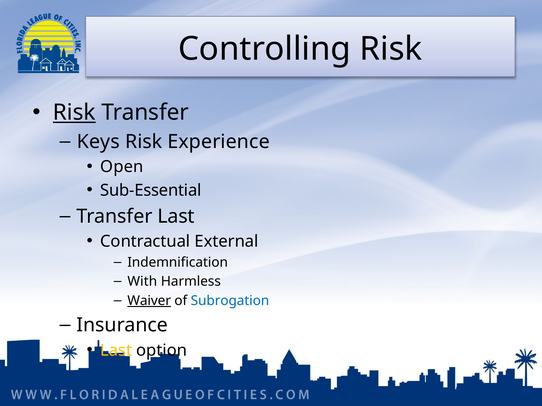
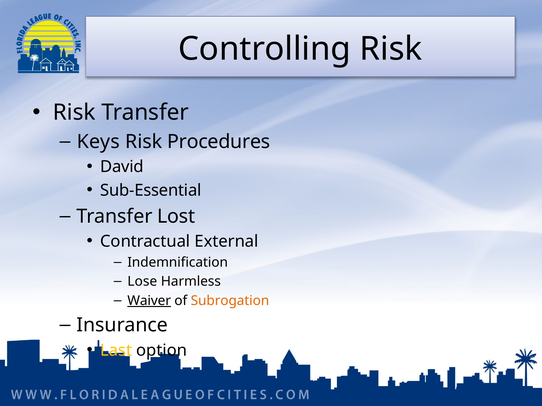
Risk underline: present -> none (74, 113)
Experience: Experience -> Procedures (219, 142)
Open: Open -> David (122, 167)
Transfer Last: Last -> Lost (176, 217)
With: With -> Lose (142, 282)
Subrogation colour: blue -> orange (230, 301)
